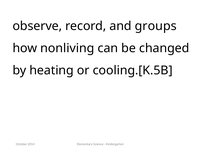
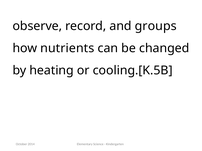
nonliving: nonliving -> nutrients (67, 48)
